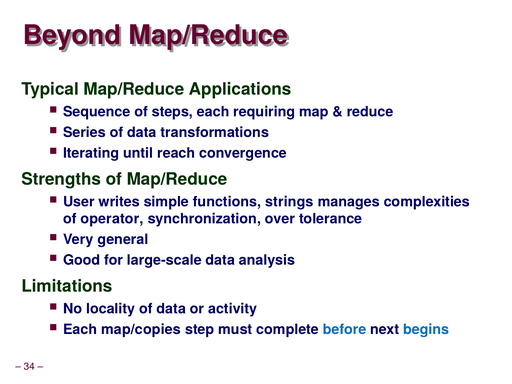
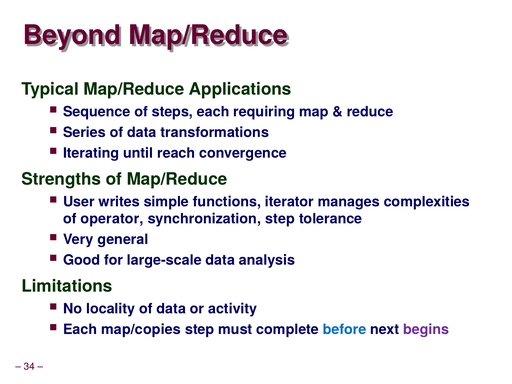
strings: strings -> iterator (289, 202)
synchronization over: over -> step (280, 219)
begins colour: blue -> purple (426, 329)
